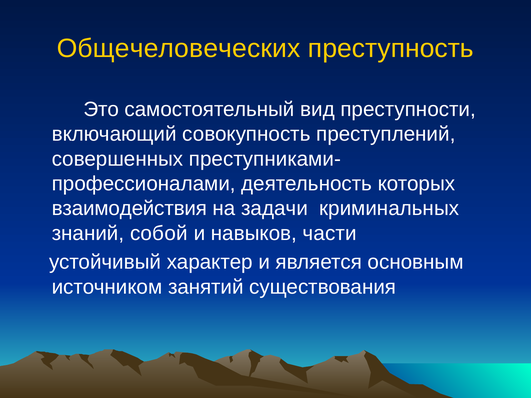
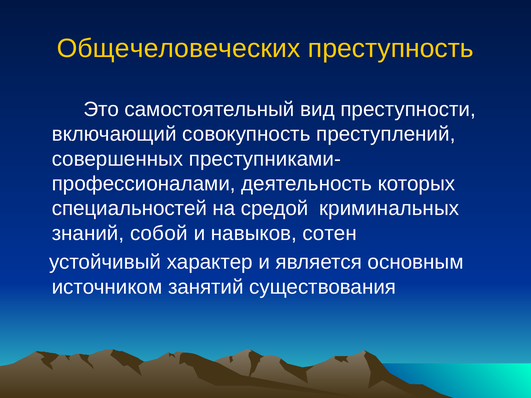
взаимодействия: взаимодействия -> специальностей (129, 209)
задачи: задачи -> средой (275, 209)
части: части -> сотен (330, 233)
